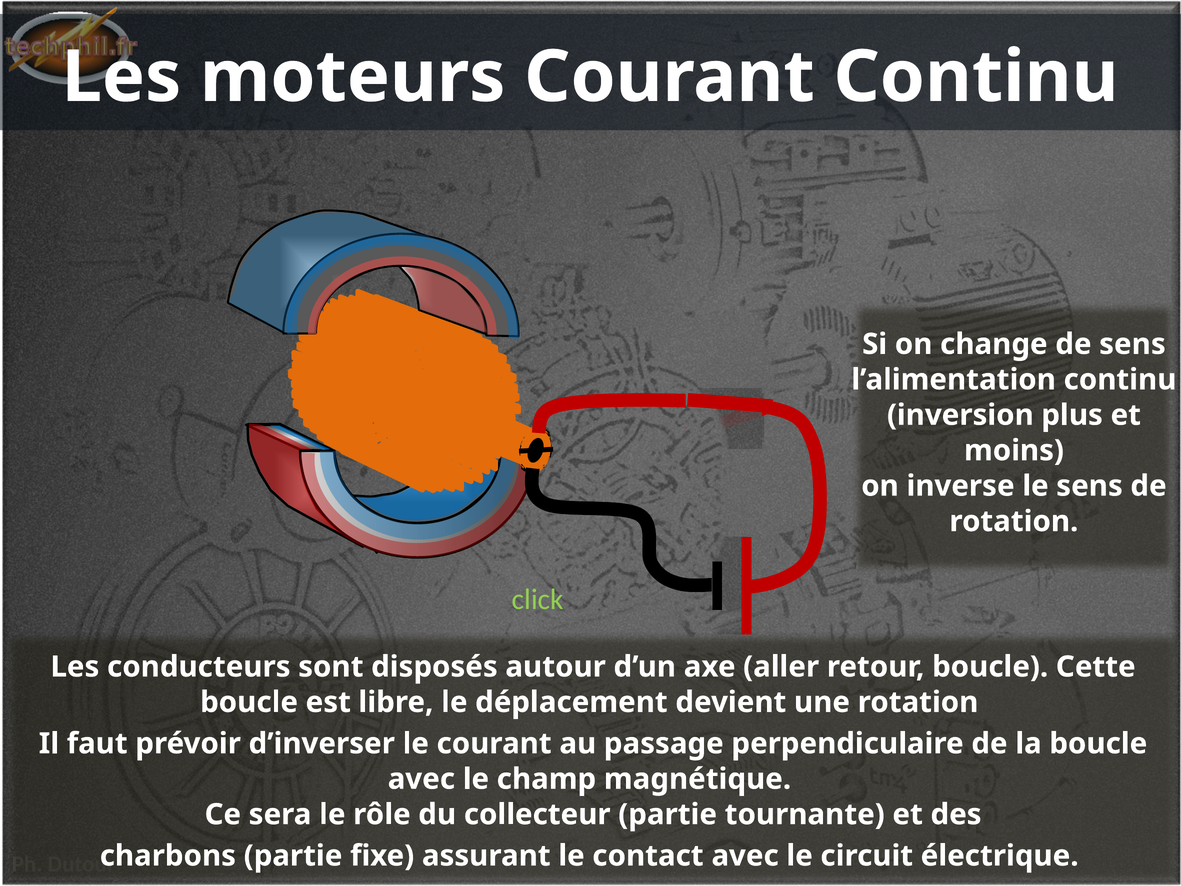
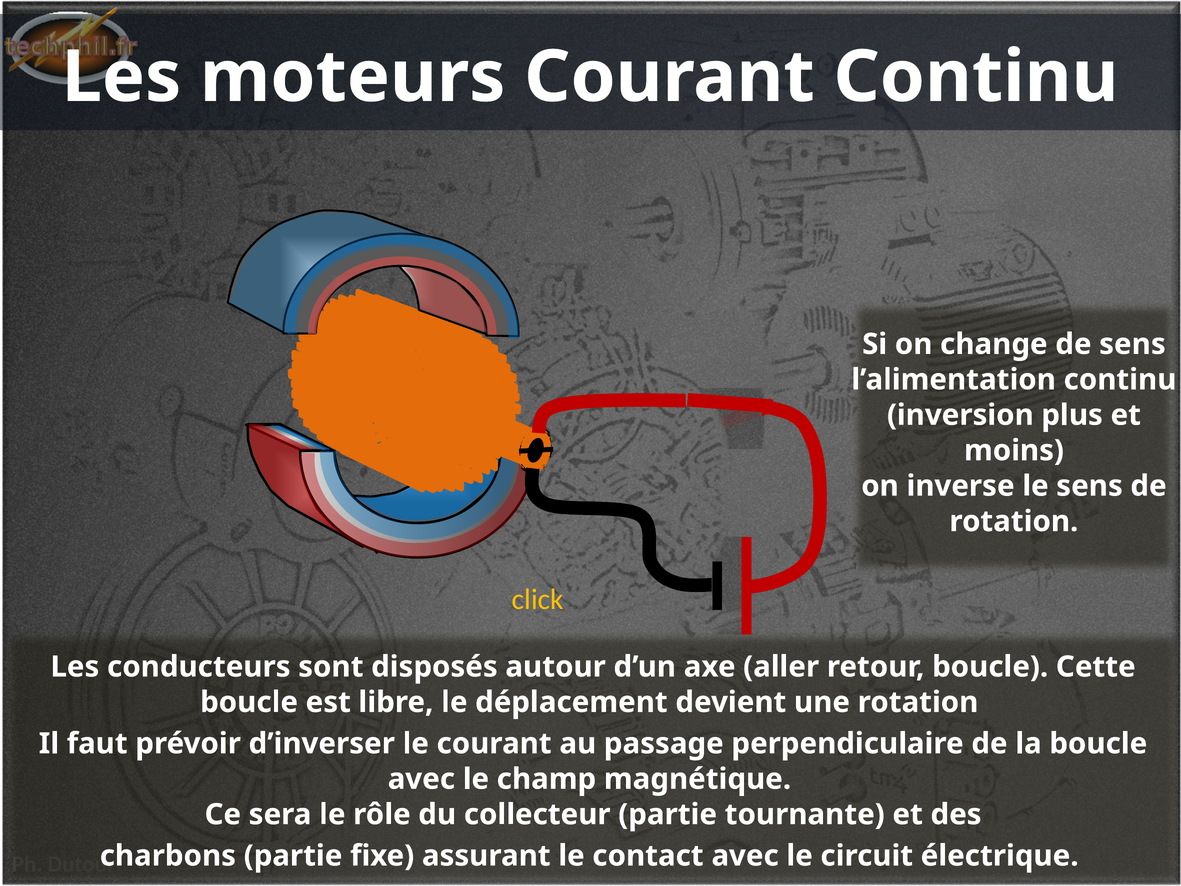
click colour: light green -> yellow (538, 599)
